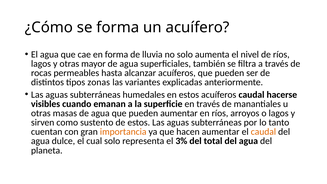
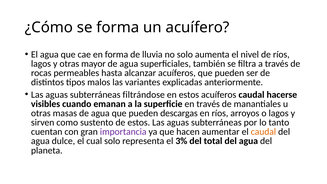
zonas: zonas -> malos (99, 82)
humedales: humedales -> filtrándose (144, 95)
pueden aumentar: aumentar -> descargas (179, 113)
importancia colour: orange -> purple (123, 132)
